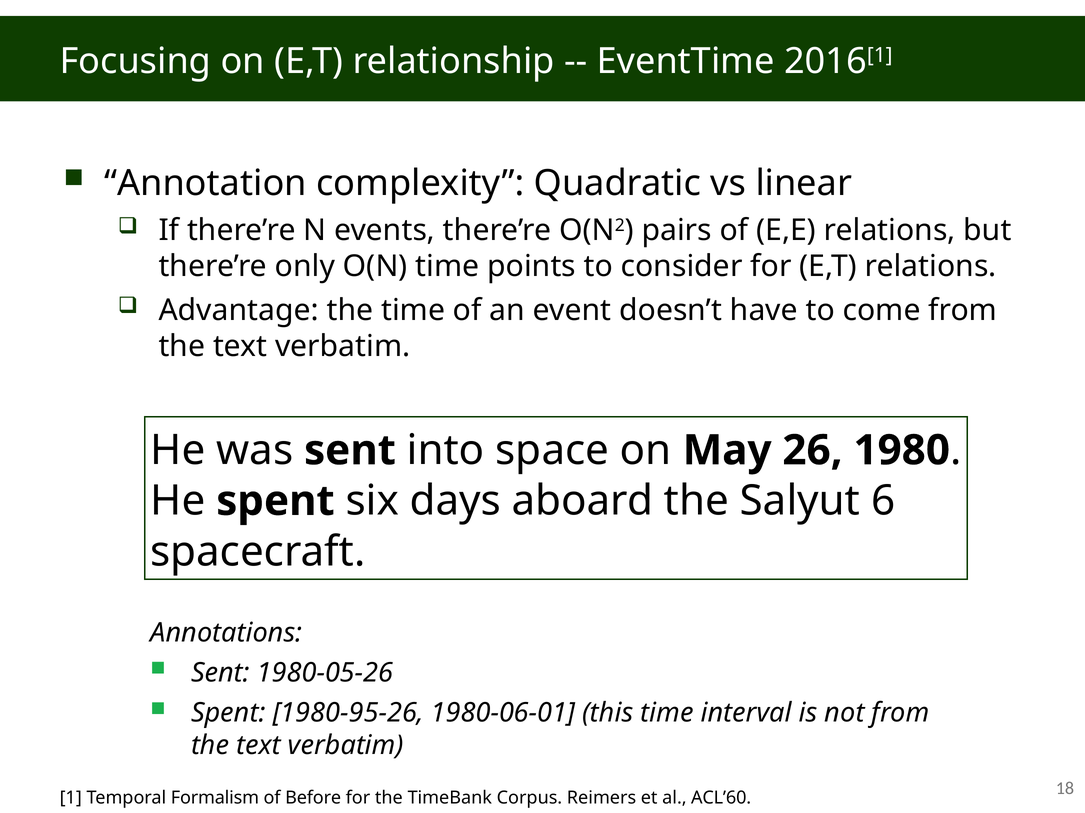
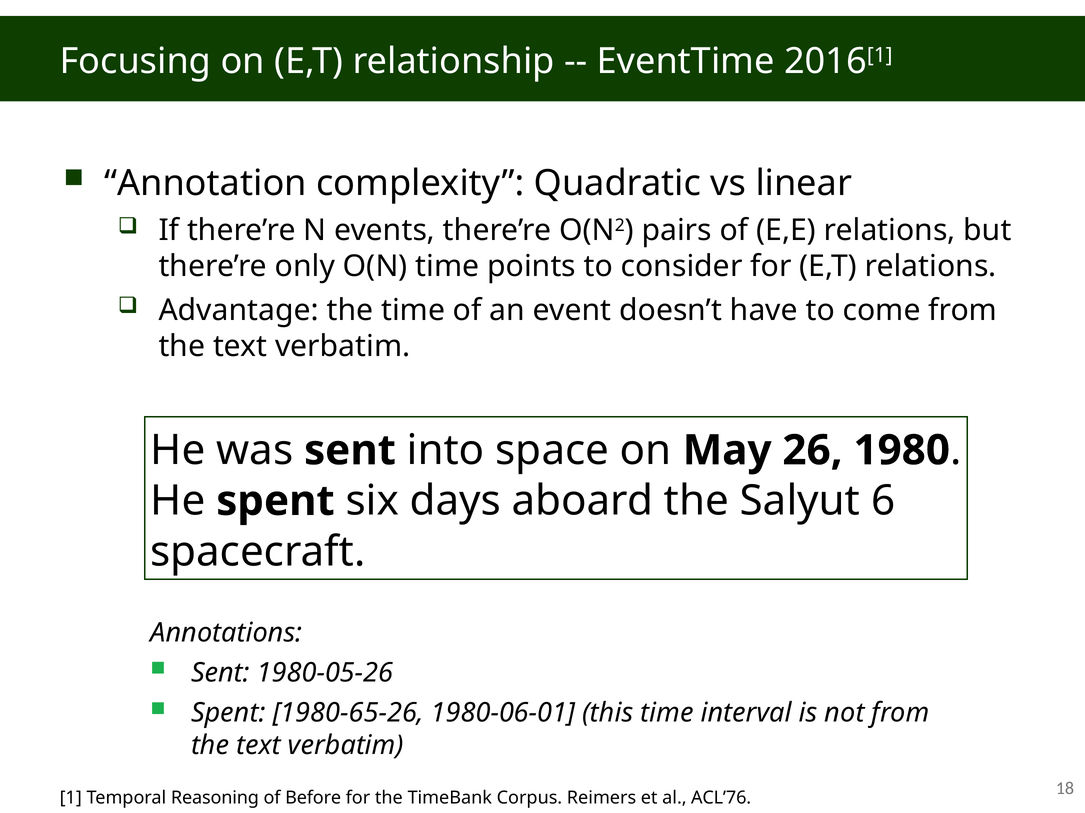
1980-95-26: 1980-95-26 -> 1980-65-26 (348, 713)
Formalism: Formalism -> Reasoning (215, 798)
ACL’60: ACL’60 -> ACL’76 (721, 798)
